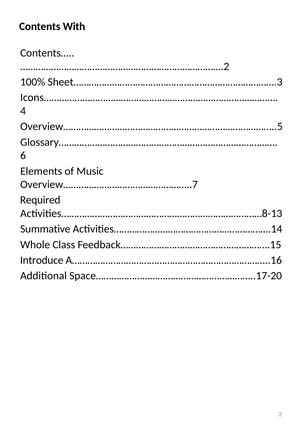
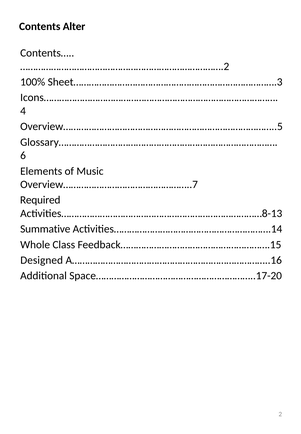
With: With -> Alter (74, 27)
Introduce: Introduce -> Designed (42, 261)
